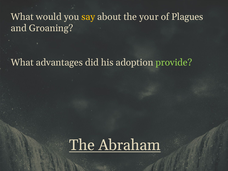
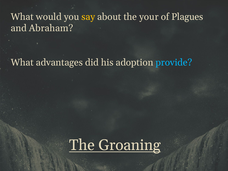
Groaning: Groaning -> Abraham (51, 28)
provide colour: light green -> light blue (174, 62)
Abraham: Abraham -> Groaning (129, 145)
